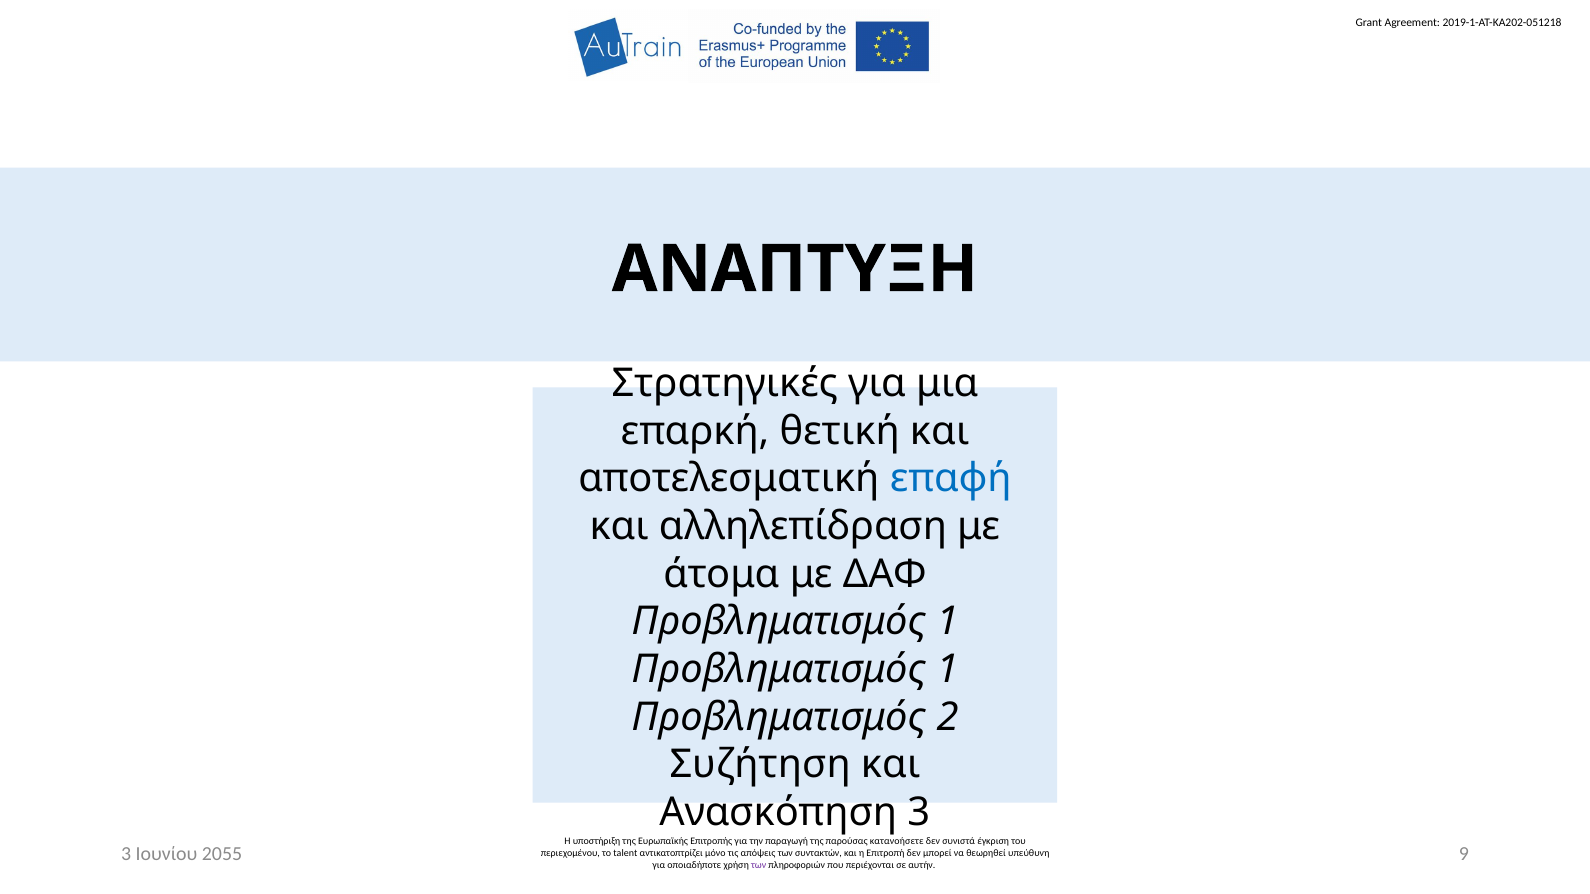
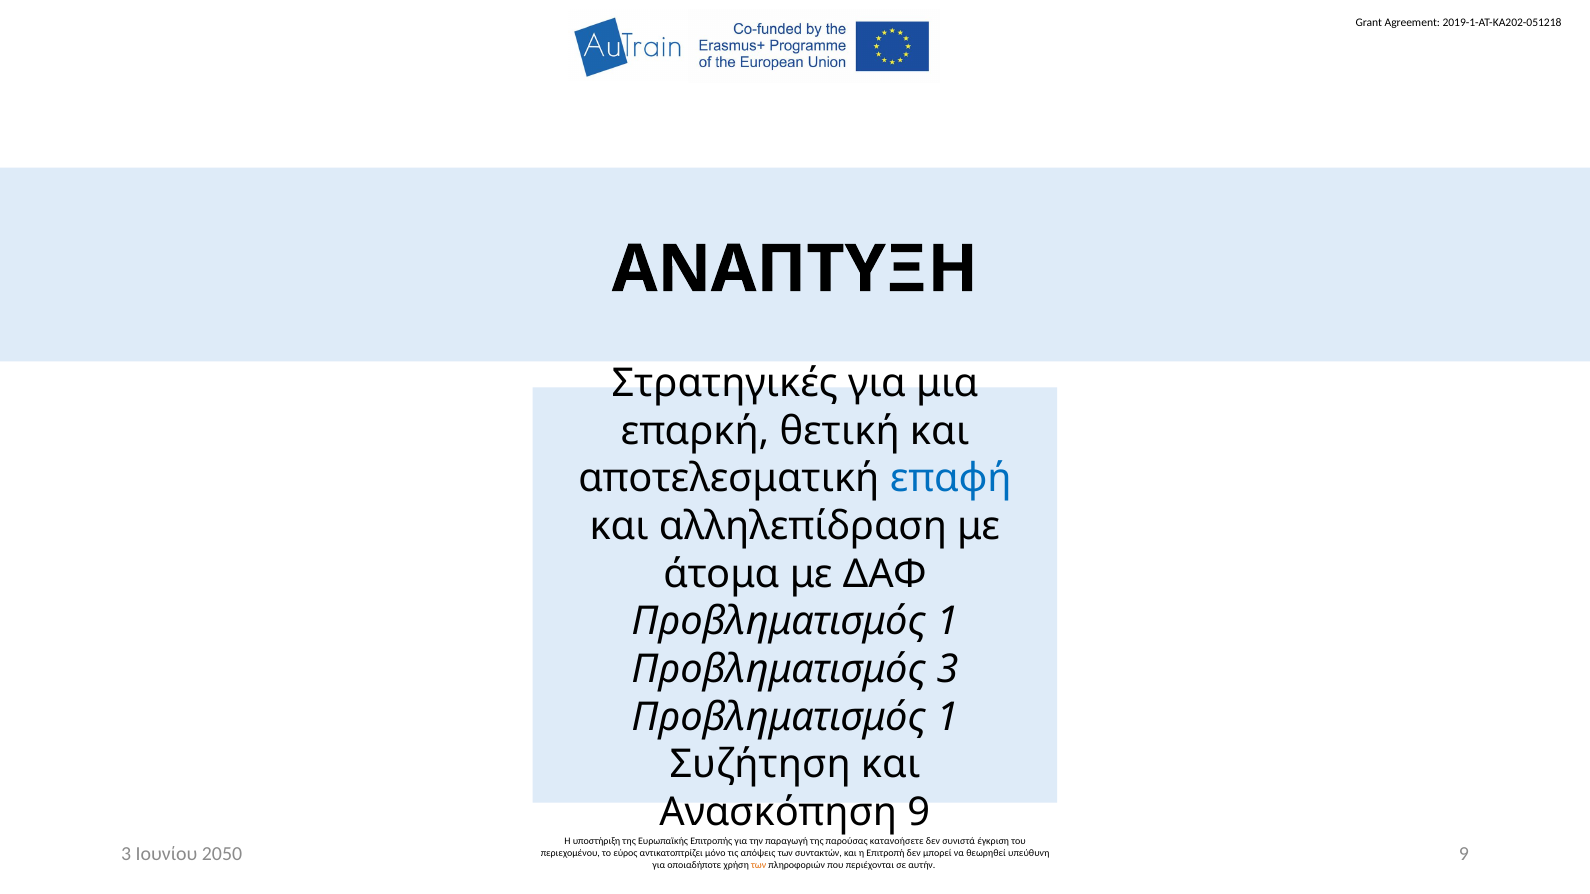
1: 1 -> 3 (948, 670)
2: 2 -> 1 (948, 717)
3: 3 -> 9 (919, 813)
2055: 2055 -> 2050 (222, 854)
talent: talent -> εύρος (625, 853)
των colour: purple -> orange (759, 865)
